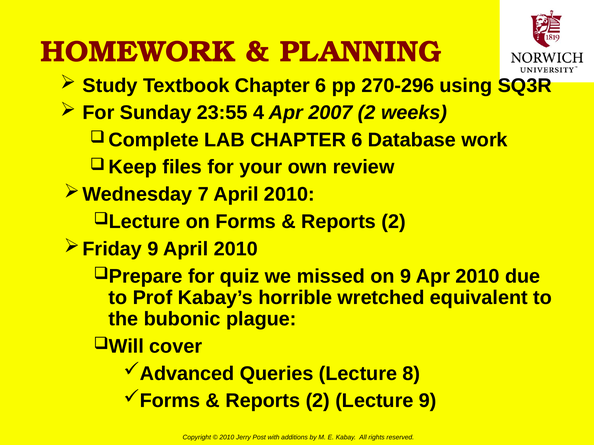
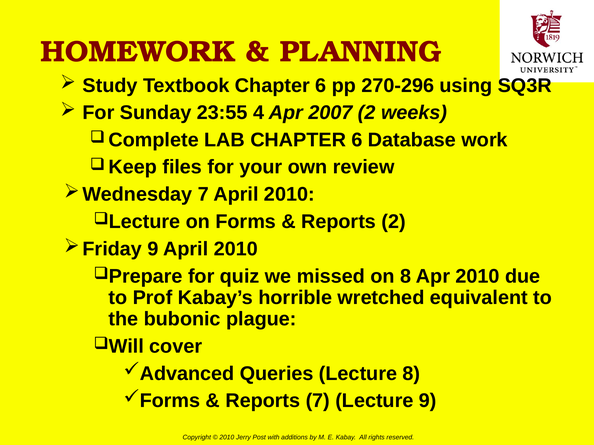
on 9: 9 -> 8 (406, 277)
2: 2 -> 7 (318, 401)
